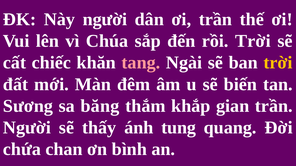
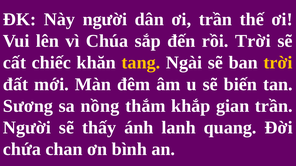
tang colour: pink -> yellow (141, 63)
băng: băng -> nồng (100, 106)
tung: tung -> lanh (179, 128)
